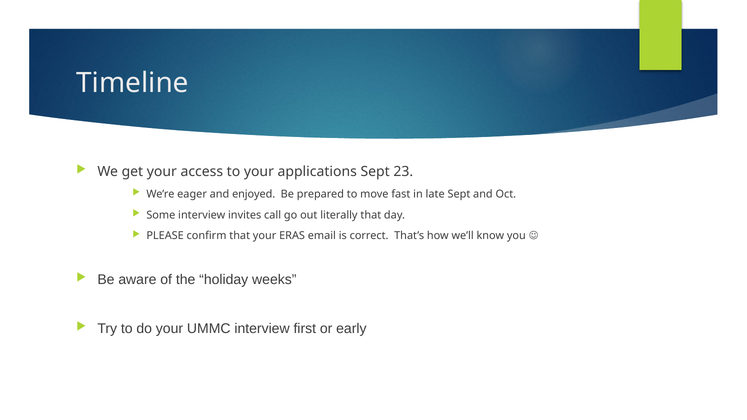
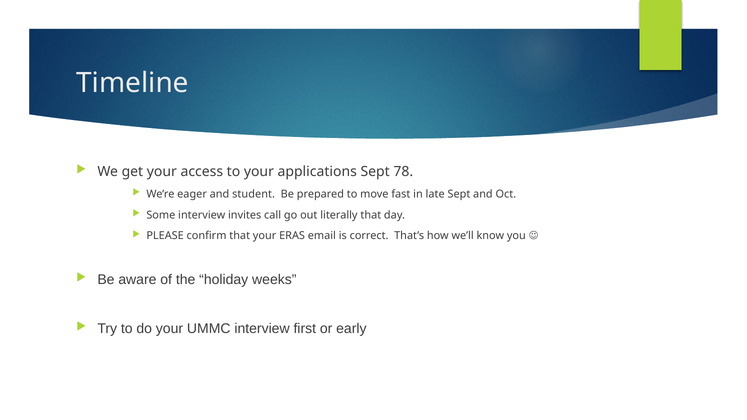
23: 23 -> 78 (403, 172)
enjoyed: enjoyed -> student (254, 194)
